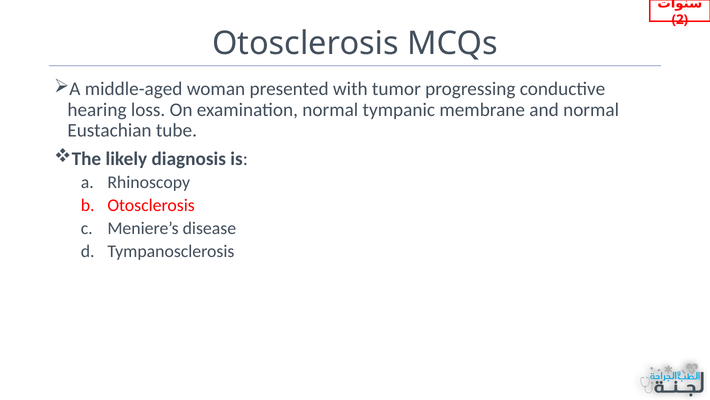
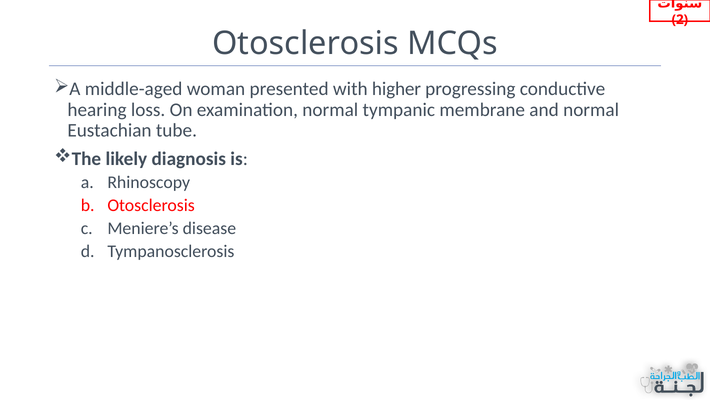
tumor: tumor -> higher (396, 89)
